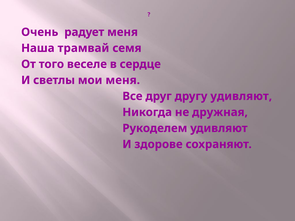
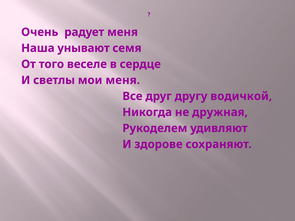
трамвай: трамвай -> унывают (84, 48)
другу удивляют: удивляют -> водичкой (241, 96)
